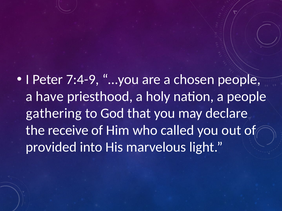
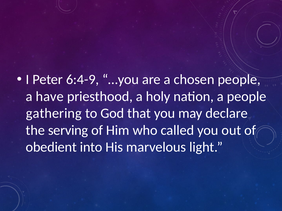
7:4-9: 7:4-9 -> 6:4-9 (83, 80)
receive: receive -> serving (68, 130)
provided: provided -> obedient (51, 147)
